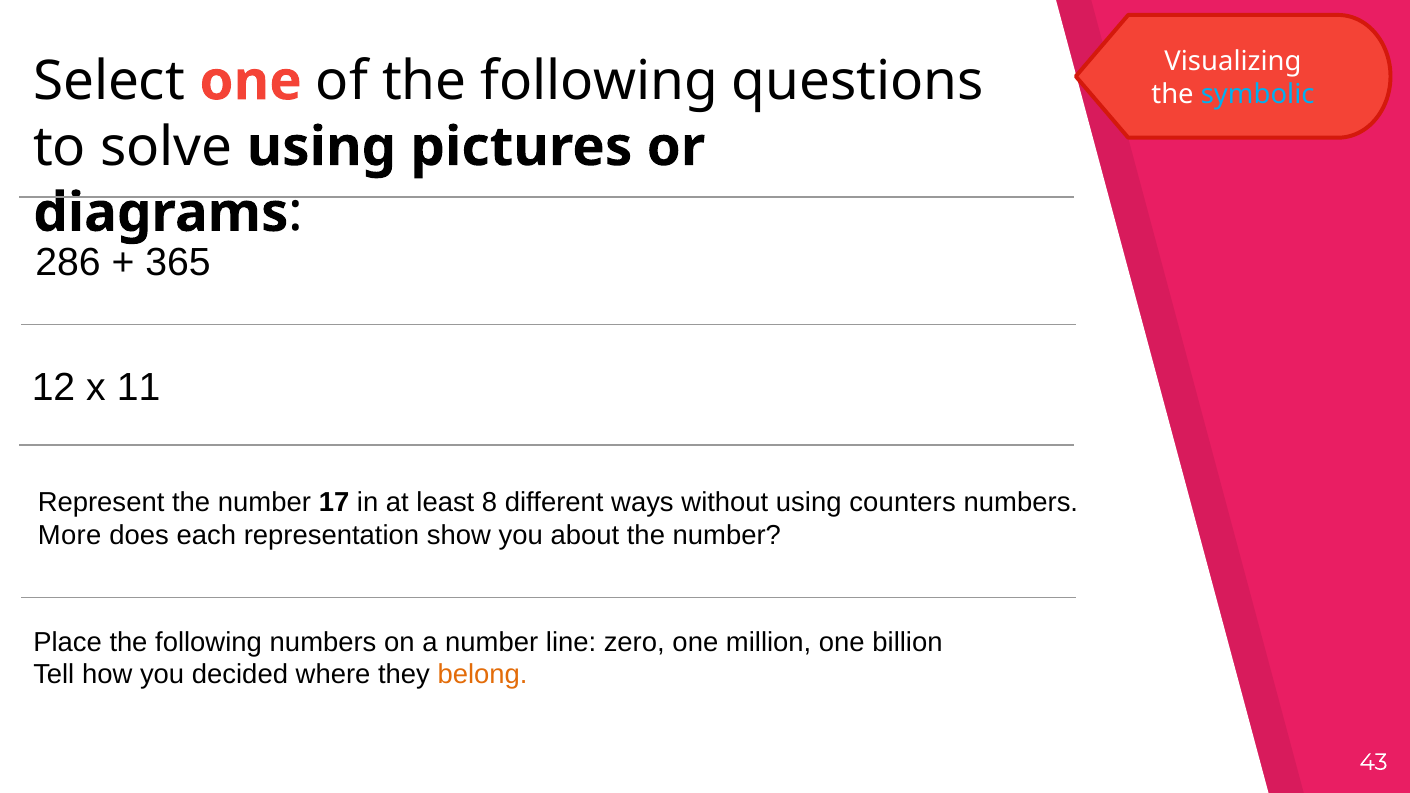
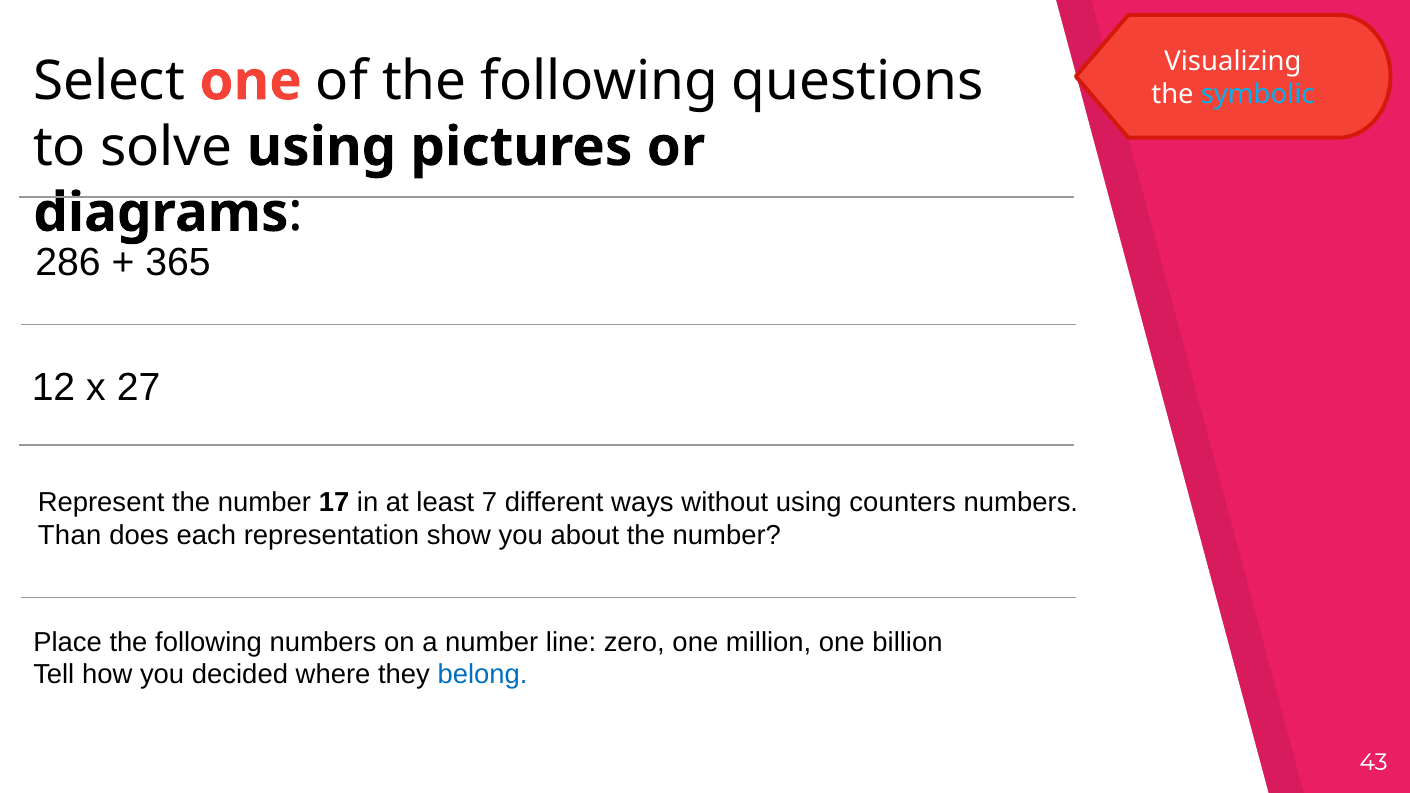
11: 11 -> 27 (139, 388)
8: 8 -> 7 (490, 503)
More: More -> Than (70, 536)
belong colour: orange -> blue (483, 675)
